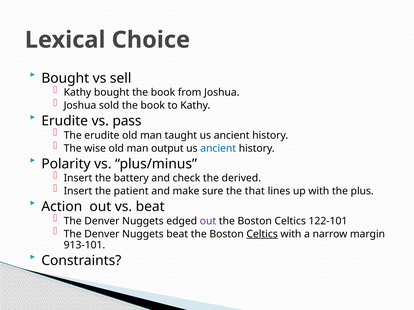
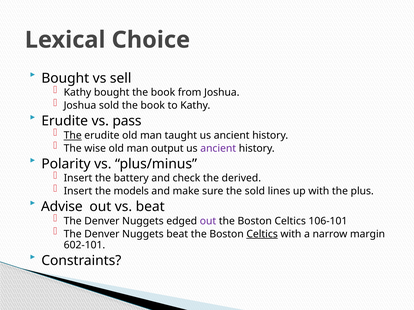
The underline: none -> present (73, 136)
ancient colour: blue -> purple (218, 149)
patient: patient -> models (131, 192)
the that: that -> sold (255, 192)
Action: Action -> Advise (62, 207)
122-101: 122-101 -> 106-101 (328, 221)
913-101: 913-101 -> 602-101 (84, 246)
